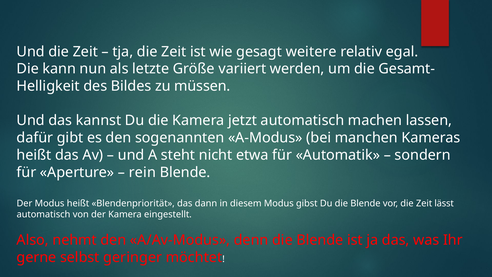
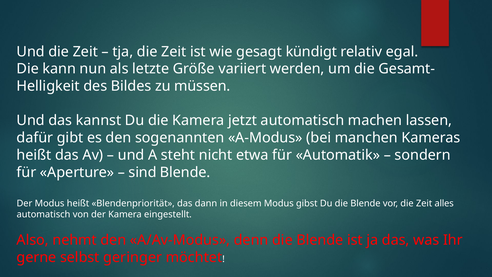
weitere: weitere -> kündigt (311, 52)
rein: rein -> sind (143, 172)
lässt: lässt -> alles (444, 203)
